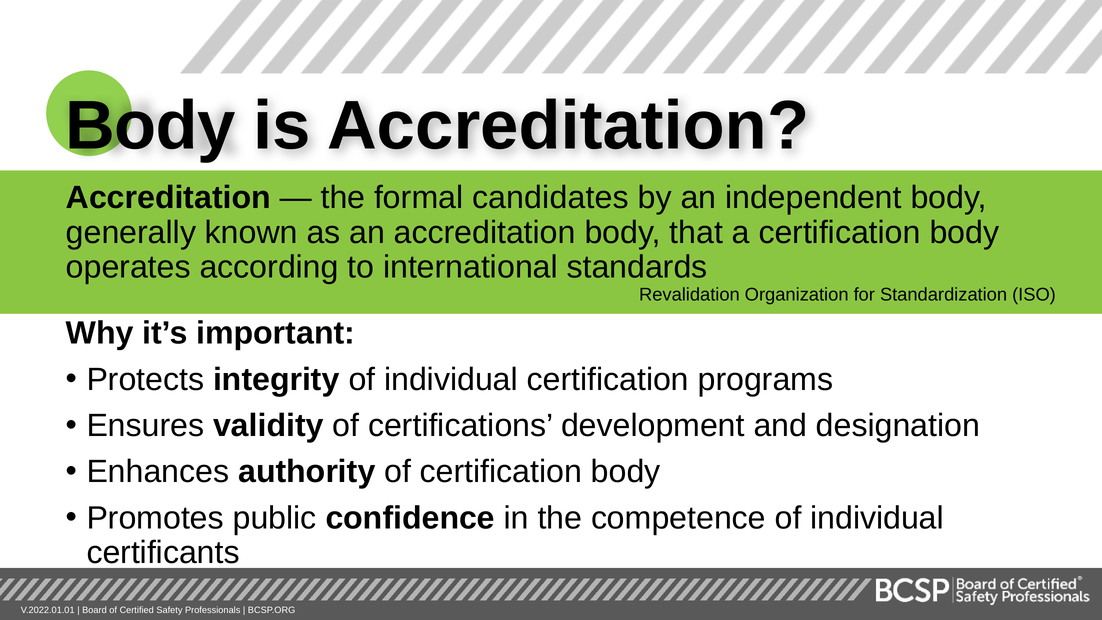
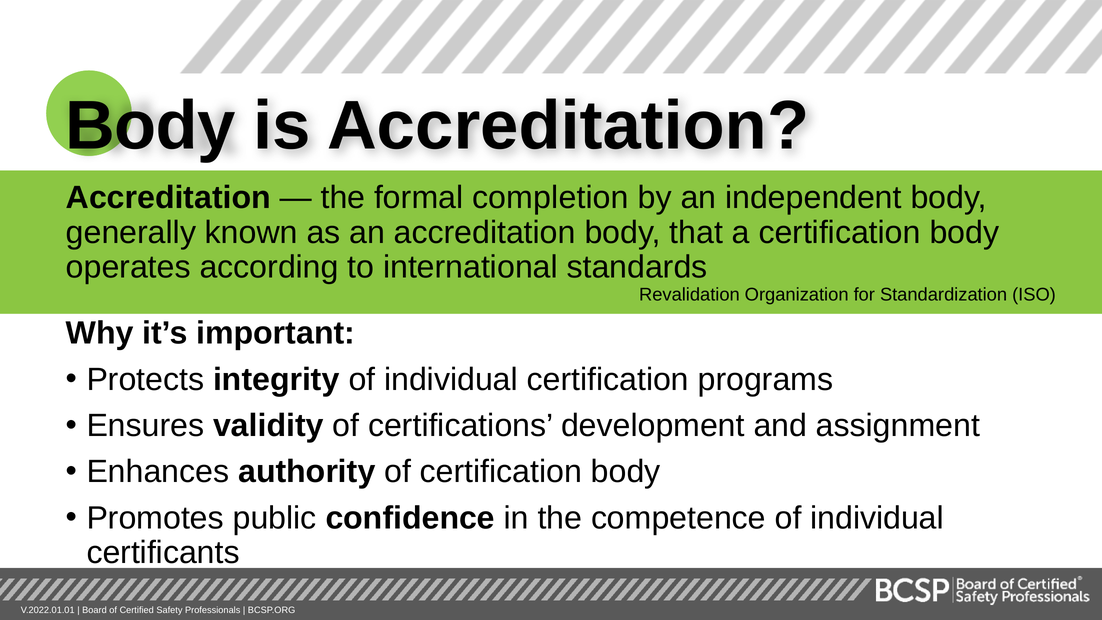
candidates: candidates -> completion (551, 198)
designation: designation -> assignment (898, 426)
